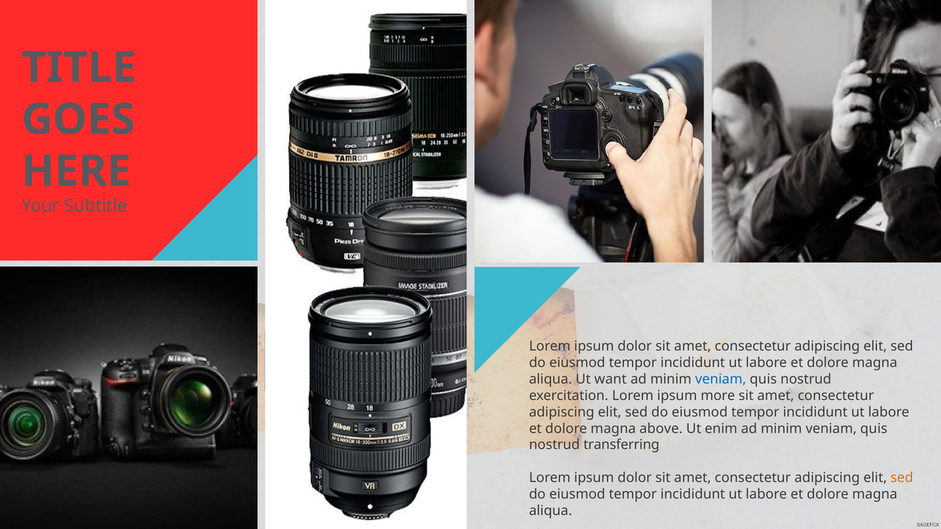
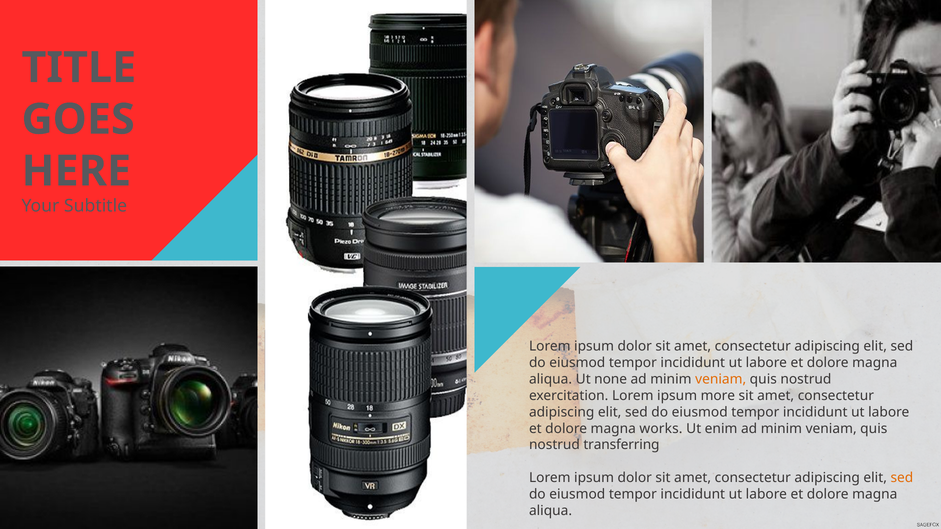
want: want -> none (611, 379)
veniam colour: blue -> orange (721, 379)
above: above -> works (661, 429)
